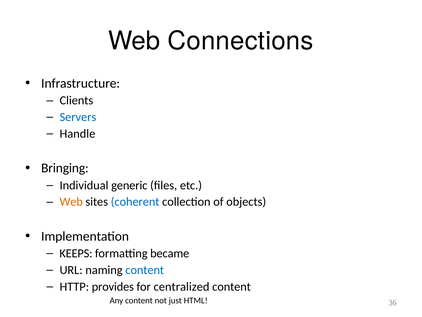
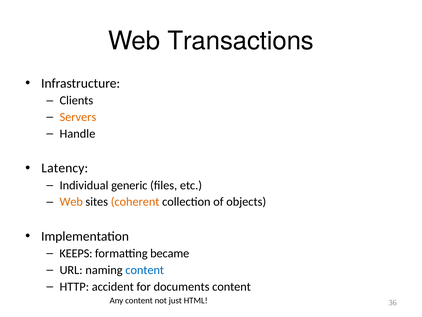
Connections: Connections -> Transactions (241, 41)
Servers colour: blue -> orange (78, 117)
Bringing: Bringing -> Latency (65, 168)
coherent colour: blue -> orange (135, 202)
provides: provides -> accident (113, 286)
centralized: centralized -> documents (182, 286)
